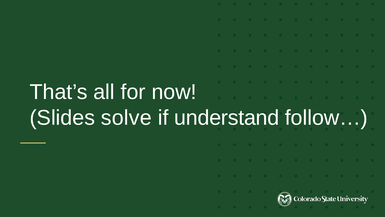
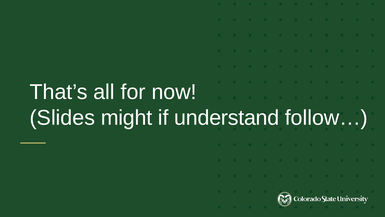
solve: solve -> might (126, 118)
